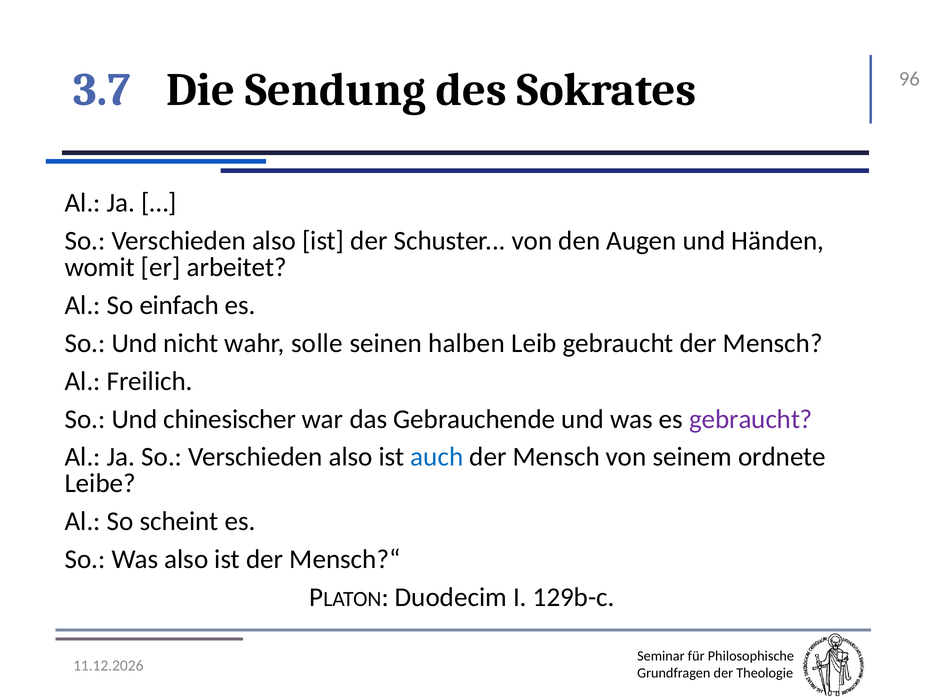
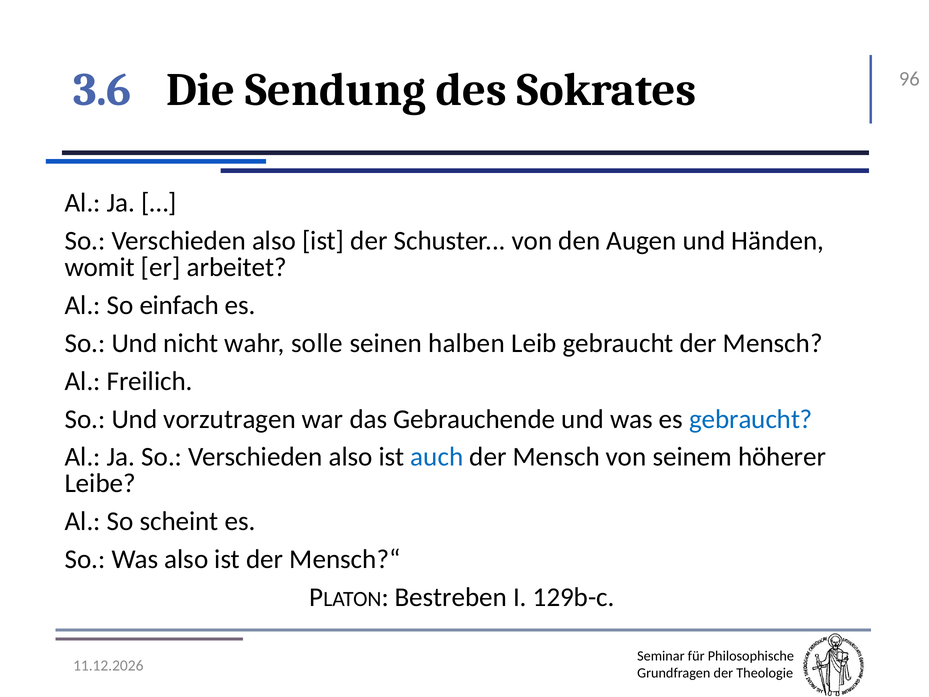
3.7: 3.7 -> 3.6 (102, 90)
chinesischer: chinesischer -> vorzutragen (230, 419)
gebraucht colour: purple -> blue (751, 419)
ordnete: ordnete -> höherer (782, 457)
Duodecim: Duodecim -> Bestreben (451, 597)
